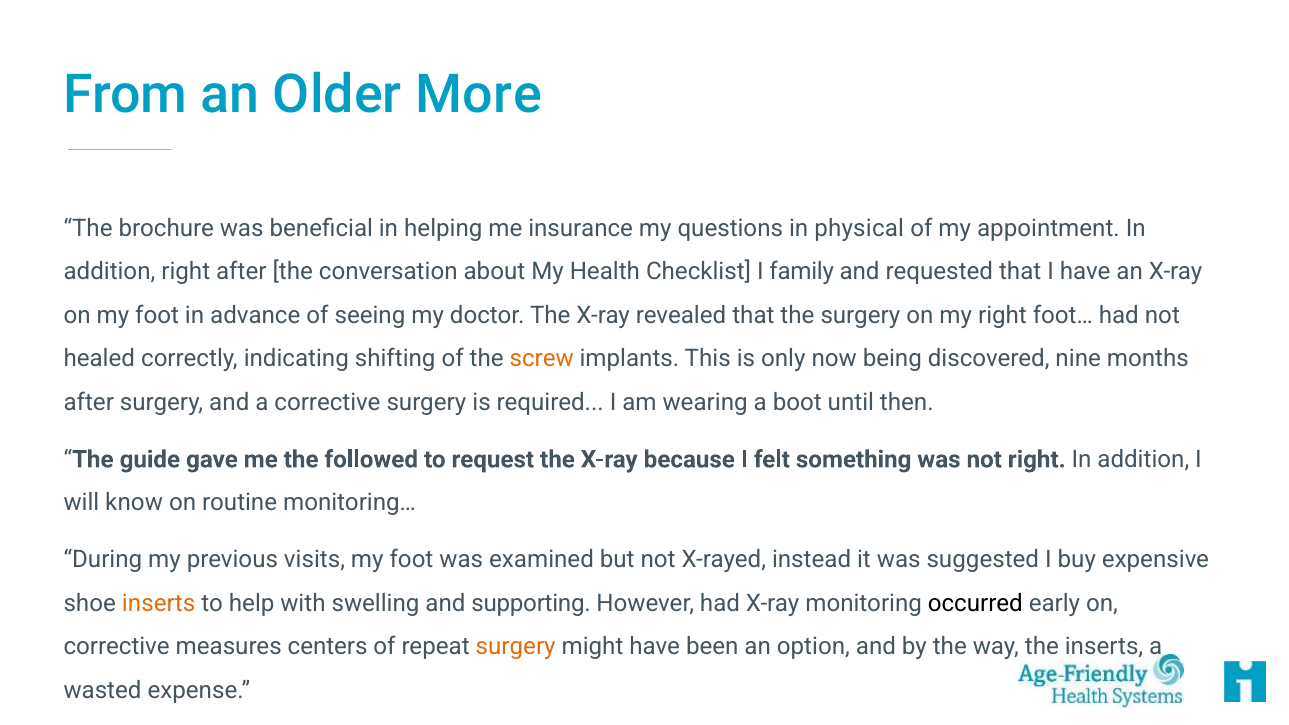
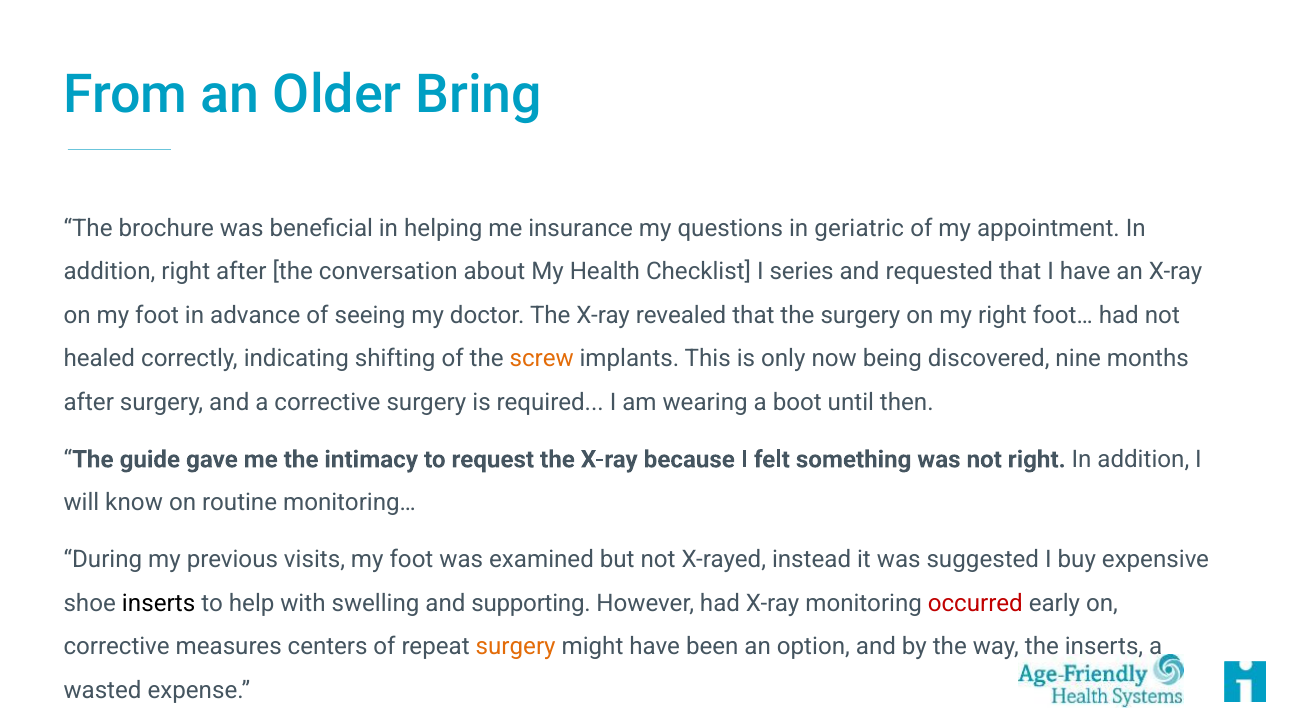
More: More -> Bring (479, 94)
physical: physical -> geriatric (859, 229)
family: family -> series (802, 272)
followed: followed -> intimacy (371, 459)
inserts colour: orange -> black (159, 603)
occurred colour: black -> red (975, 603)
